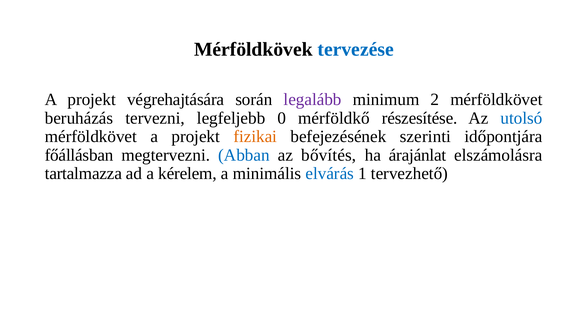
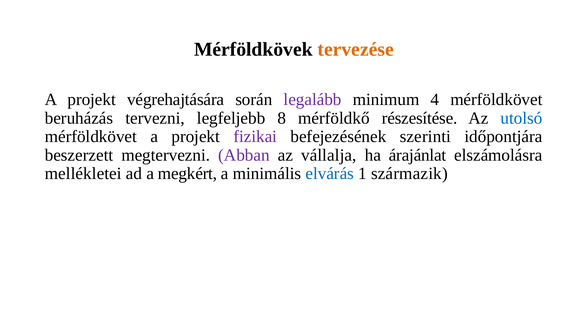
tervezése colour: blue -> orange (356, 49)
2: 2 -> 4 (435, 99)
0: 0 -> 8 (282, 118)
fizikai colour: orange -> purple (255, 136)
főállásban: főállásban -> beszerzett (79, 155)
Abban colour: blue -> purple (244, 155)
bővítés: bővítés -> vállalja (329, 155)
tartalmazza: tartalmazza -> mellékletei (83, 174)
kérelem: kérelem -> megkért (188, 174)
tervezhető: tervezhető -> származik (409, 174)
